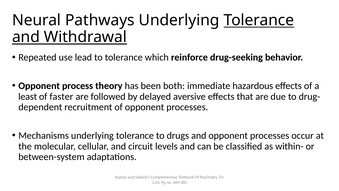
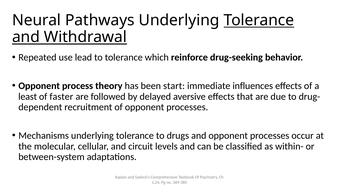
both: both -> start (174, 86)
hazardous: hazardous -> influences (253, 86)
